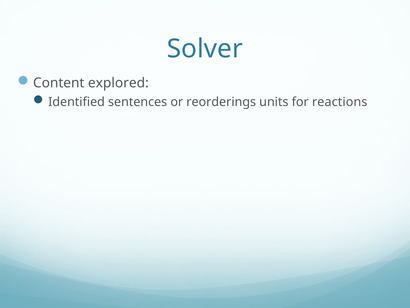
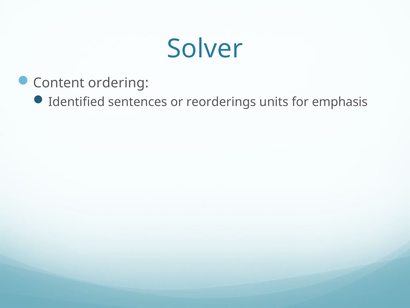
explored: explored -> ordering (118, 83)
reactions: reactions -> emphasis (340, 102)
